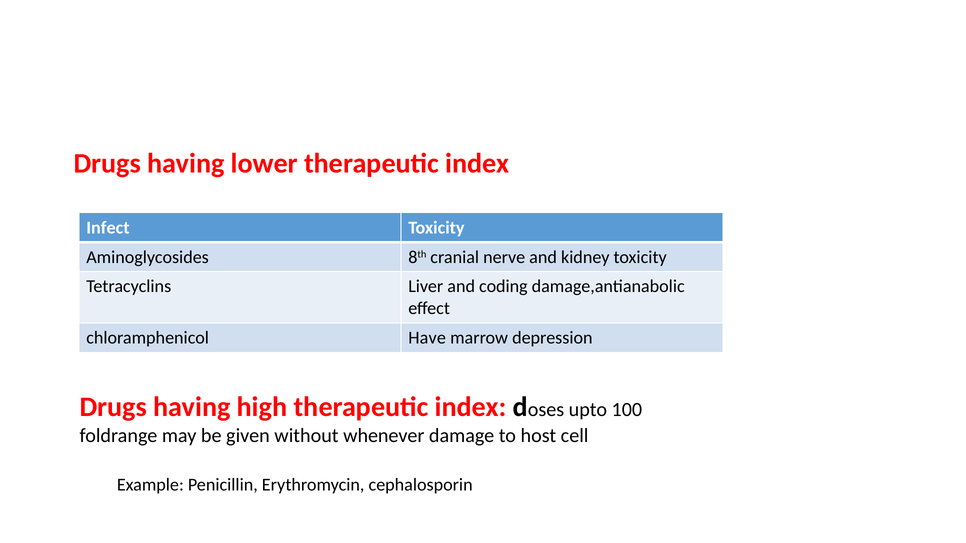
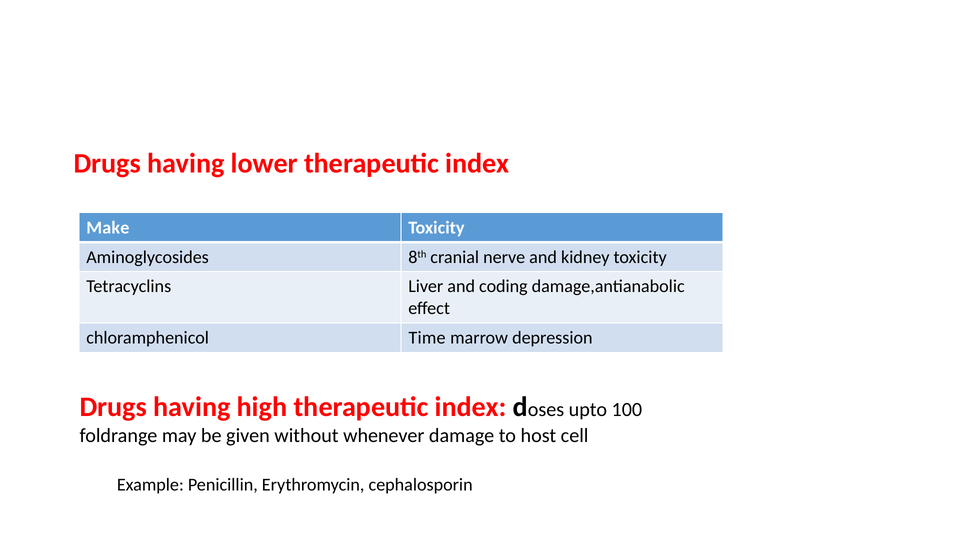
Infect: Infect -> Make (108, 228)
Have: Have -> Time (427, 338)
